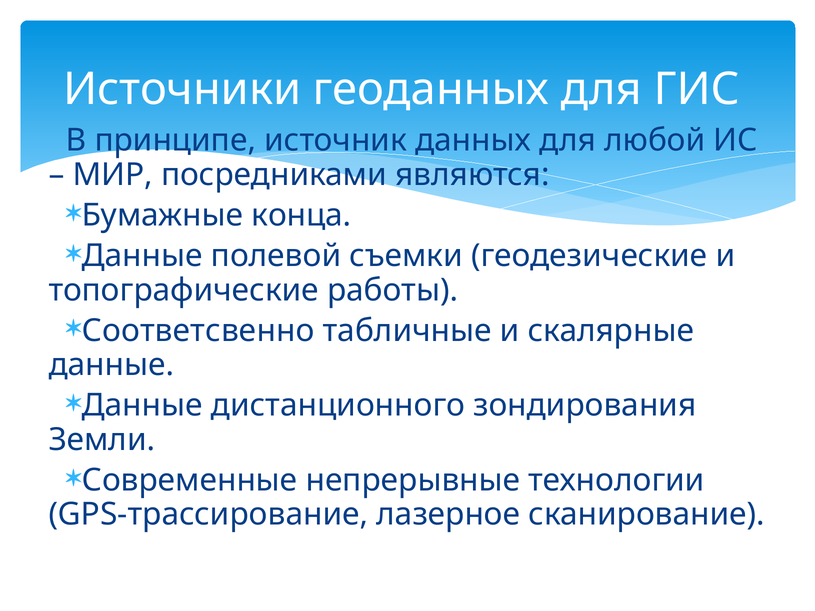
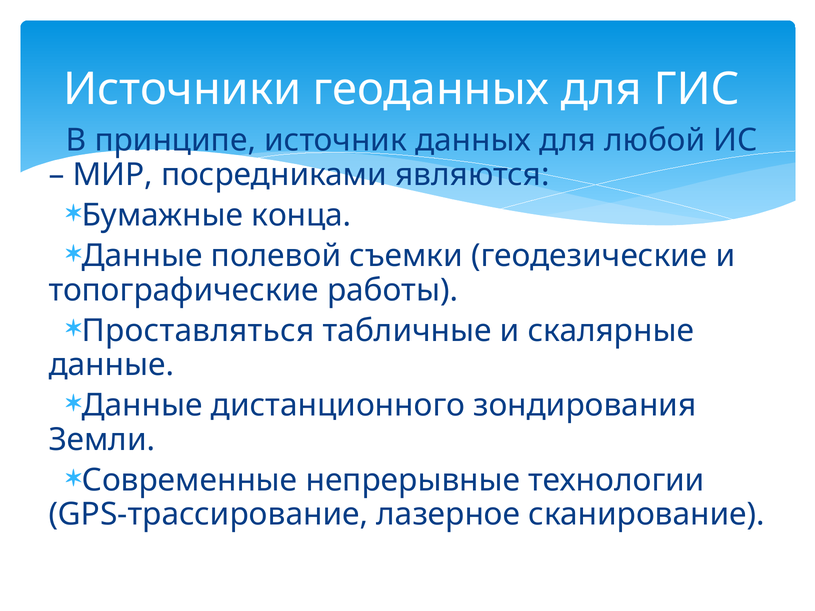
Соответсвенно: Соответсвенно -> Проставляться (198, 331)
